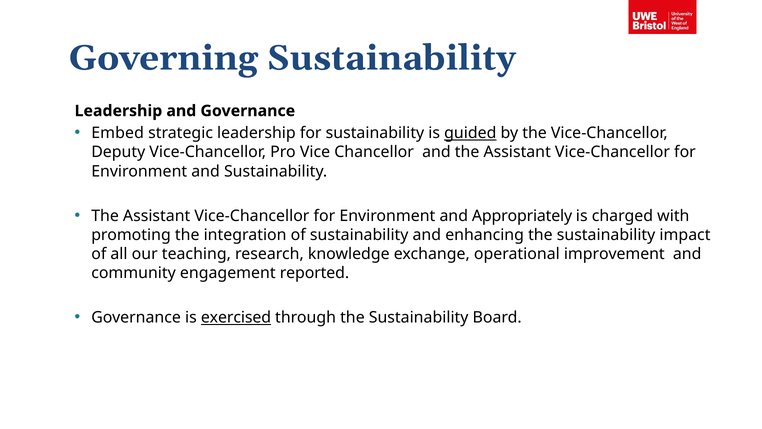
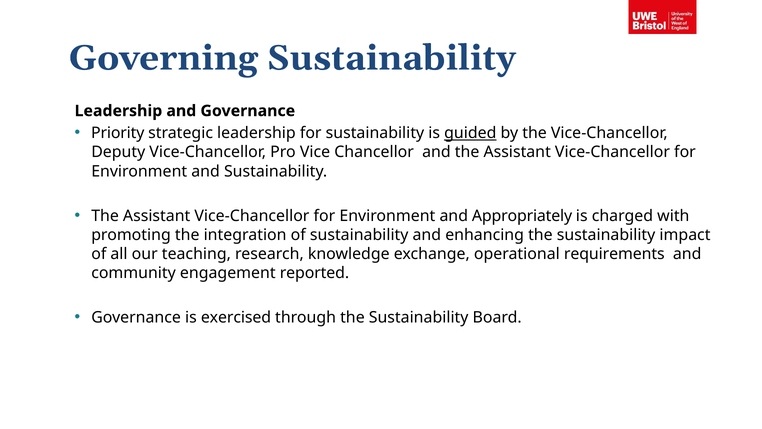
Embed: Embed -> Priority (118, 133)
improvement: improvement -> requirements (614, 254)
exercised underline: present -> none (236, 317)
